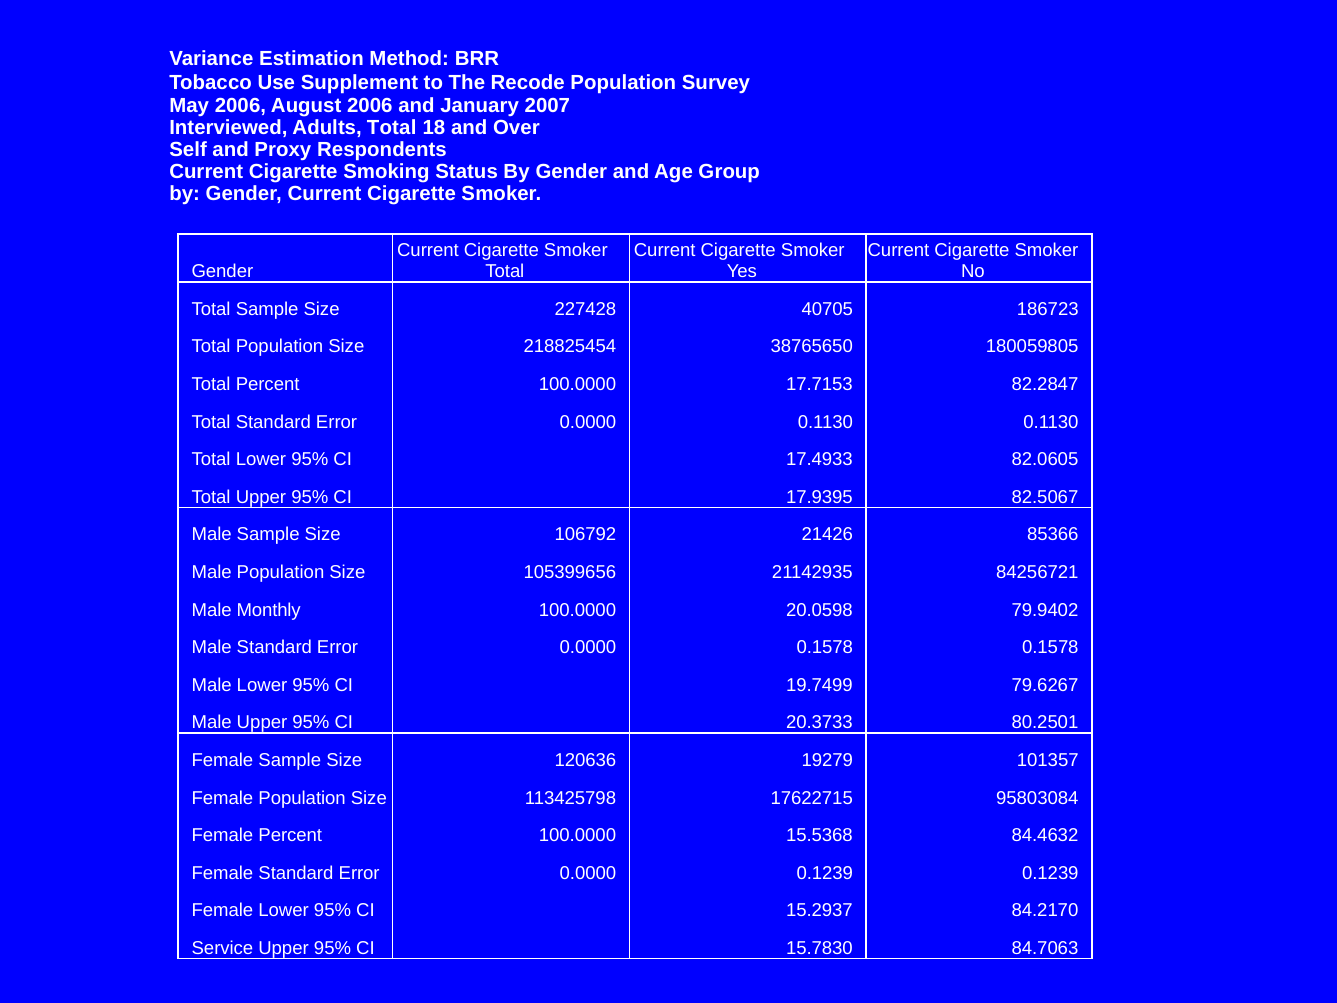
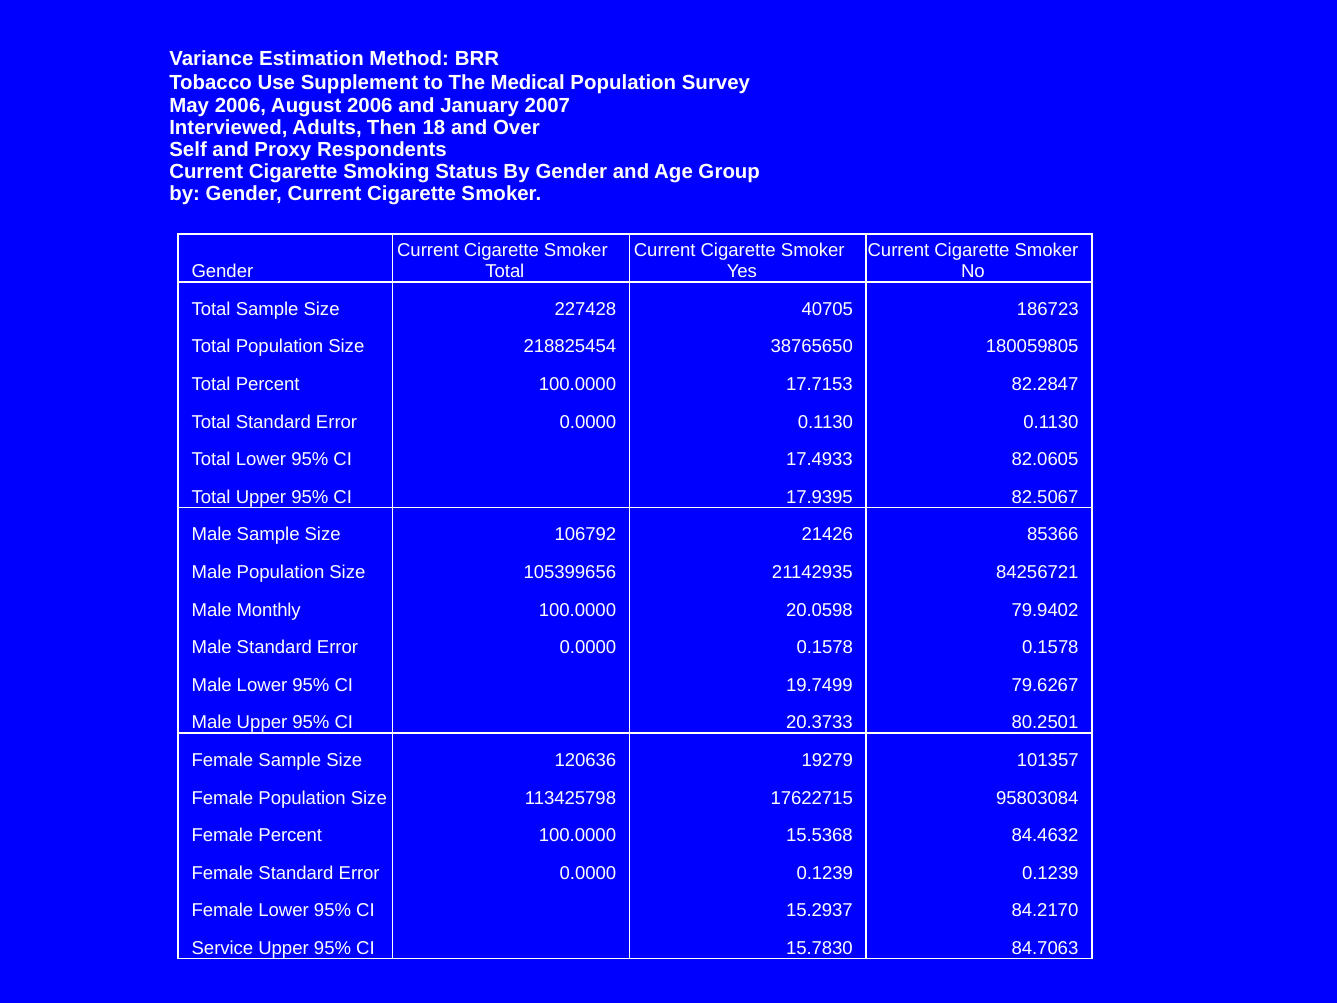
Recode: Recode -> Medical (528, 83)
Adults Total: Total -> Then (392, 128)
